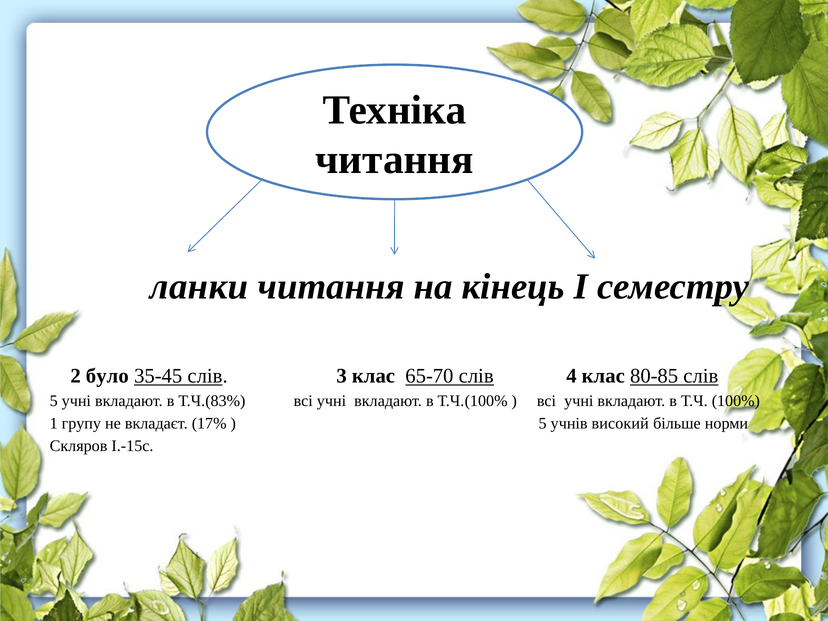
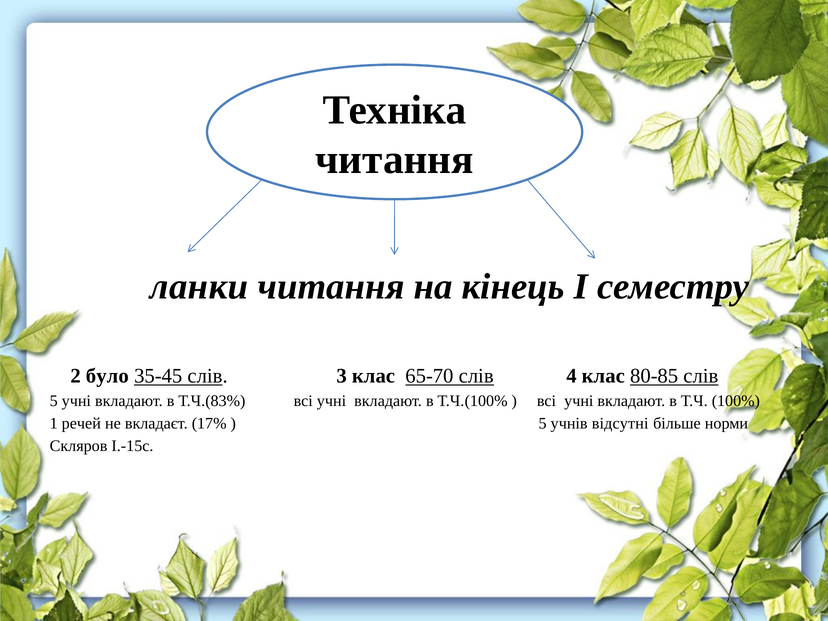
групу: групу -> речей (81, 423)
високий: високий -> відсутні (620, 423)
